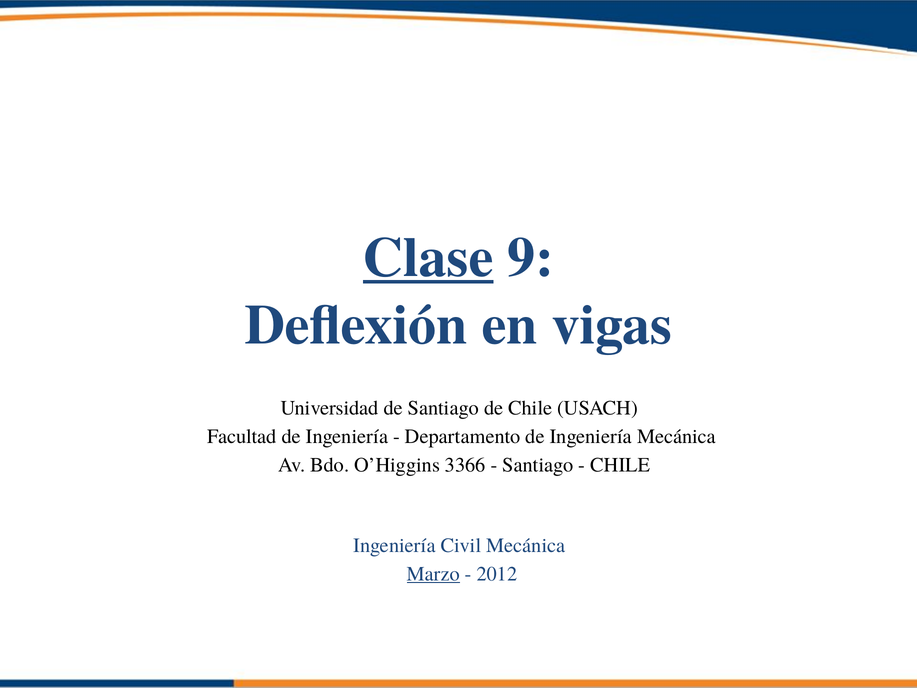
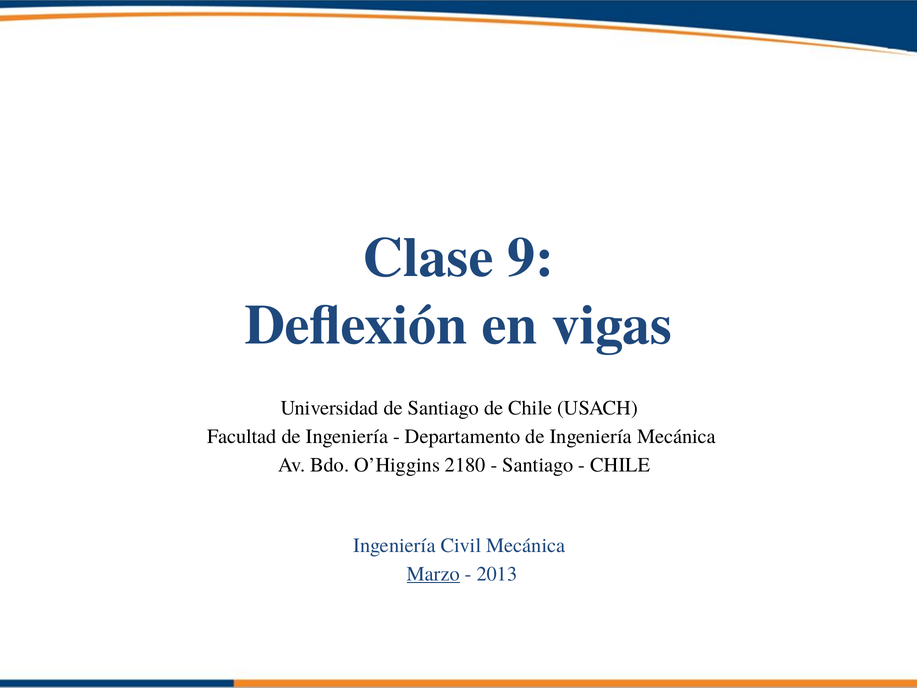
Clase underline: present -> none (428, 258)
3366: 3366 -> 2180 (465, 465)
2012: 2012 -> 2013 (497, 574)
